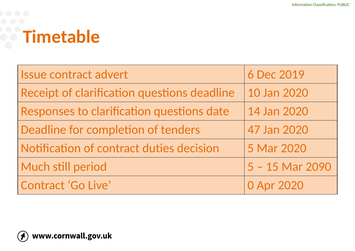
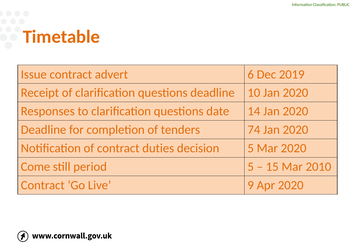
47: 47 -> 74 (254, 130)
Much: Much -> Come (35, 167)
2090: 2090 -> 2010 (318, 167)
0: 0 -> 9 (251, 185)
